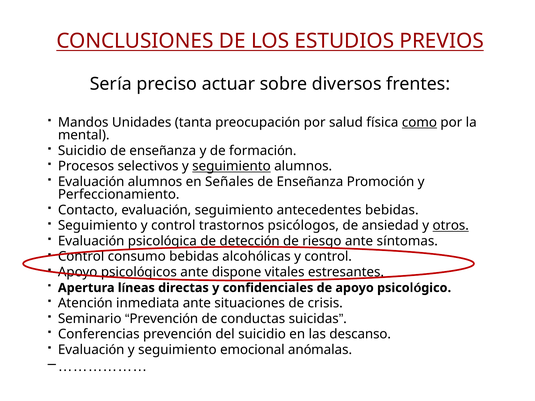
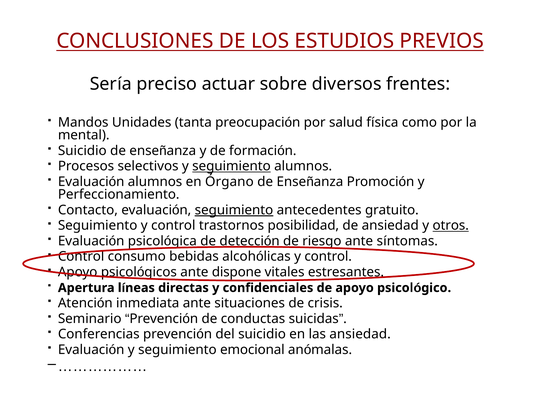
como underline: present -> none (419, 122)
Señales: Señales -> Órgano (229, 182)
seguimiento underline: none -> present (234, 210)
antecedentes bebidas: bebidas -> gratuito (392, 210)
psicólogos: psicólogos -> posibilidad (303, 226)
las descanso: descanso -> ansiedad (360, 334)
